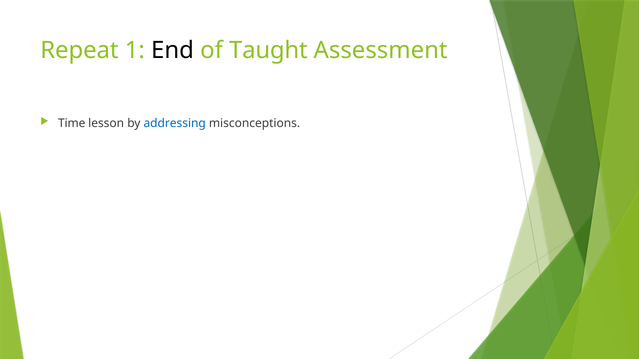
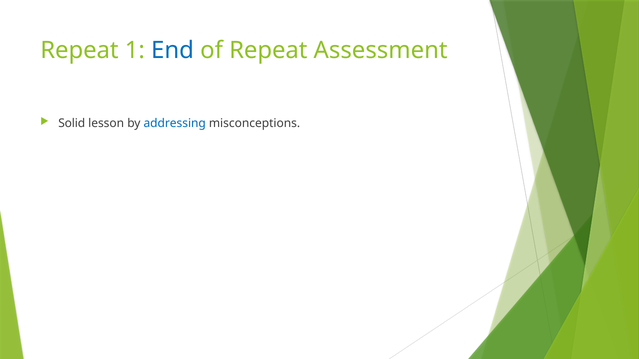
End colour: black -> blue (173, 50)
of Taught: Taught -> Repeat (268, 50)
Time: Time -> Solid (72, 124)
